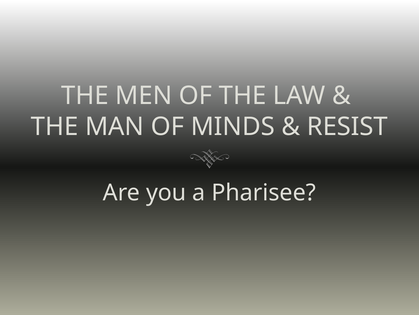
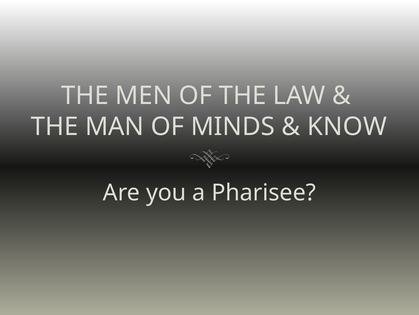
RESIST: RESIST -> KNOW (347, 126)
